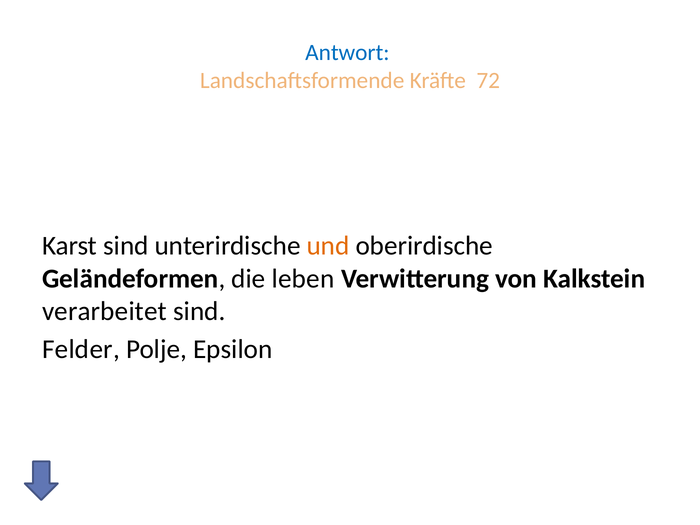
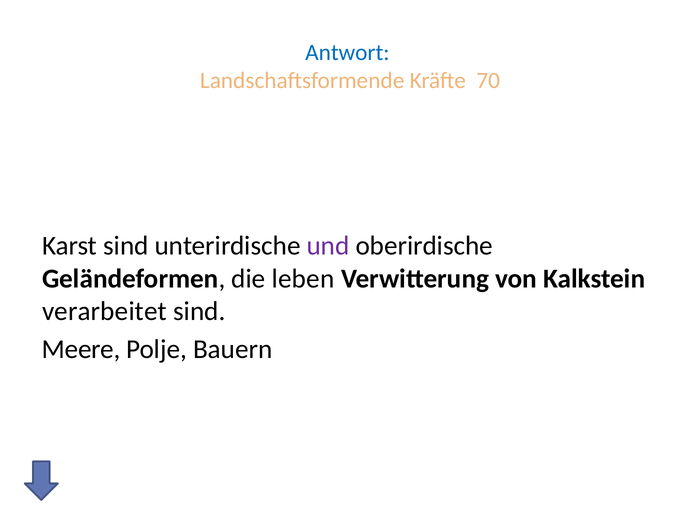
72: 72 -> 70 (488, 80)
und colour: orange -> purple (328, 246)
Felder: Felder -> Meere (81, 349)
Epsilon: Epsilon -> Bauern (233, 349)
